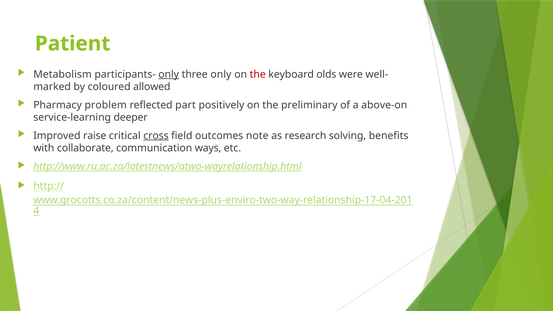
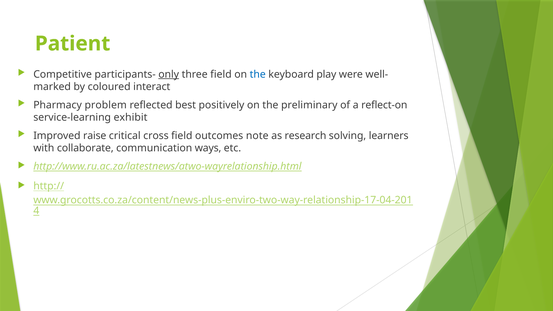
Metabolism: Metabolism -> Competitive (63, 74)
three only: only -> field (221, 74)
the colour: red -> blue (258, 74)
olds: olds -> play (326, 74)
allowed: allowed -> interact (152, 87)
part: part -> best (186, 105)
above-on: above-on -> reflect-on (384, 105)
deeper: deeper -> exhibit (131, 117)
cross underline: present -> none (156, 136)
benefits: benefits -> learners (389, 136)
